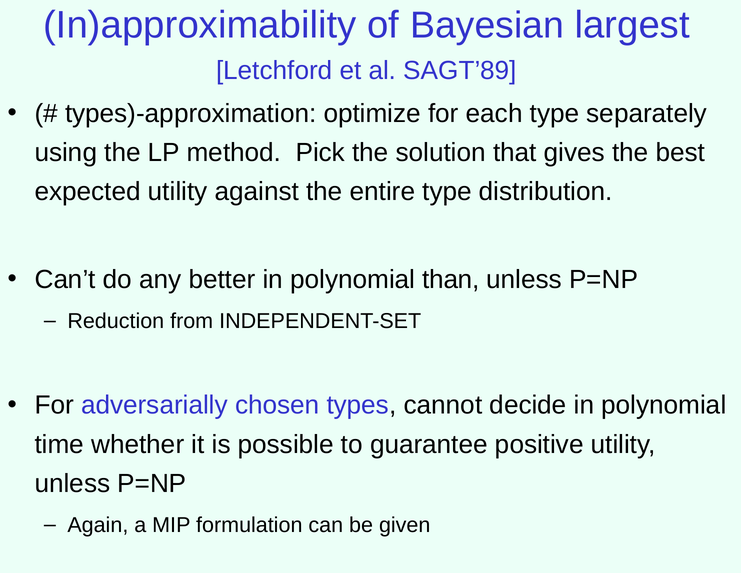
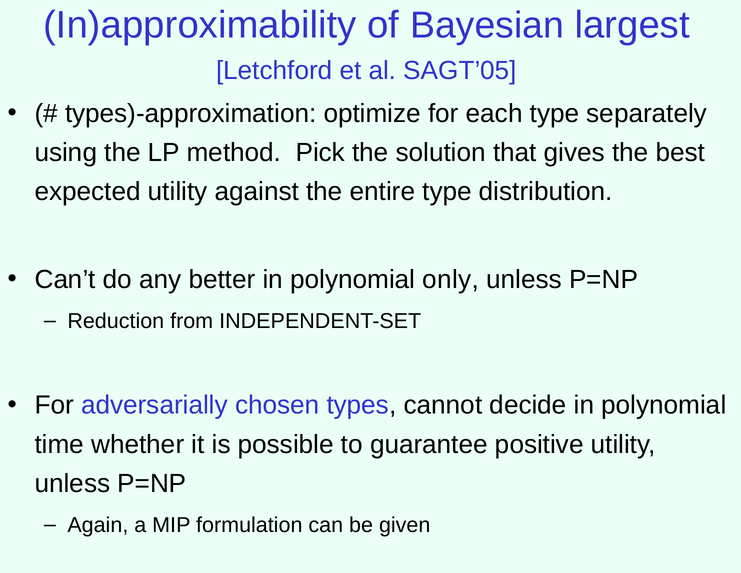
SAGT’89: SAGT’89 -> SAGT’05 (460, 71)
than: than -> only (451, 279)
